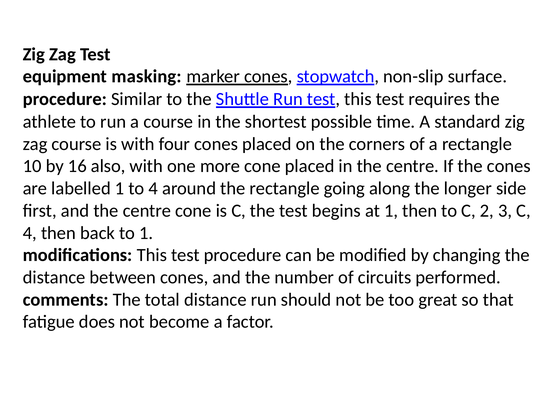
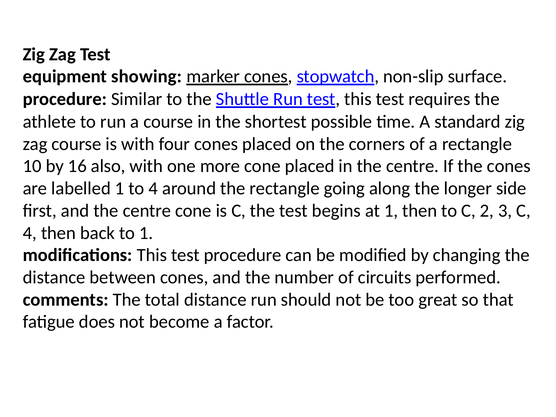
masking: masking -> showing (147, 76)
